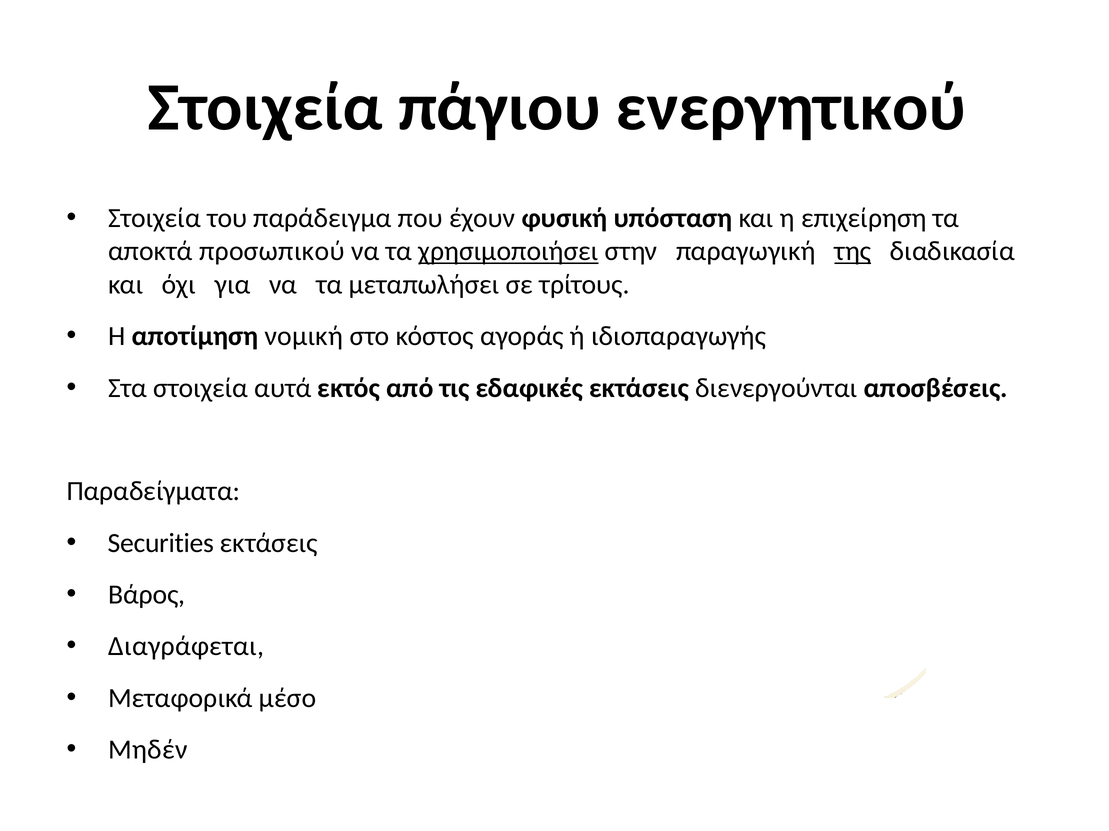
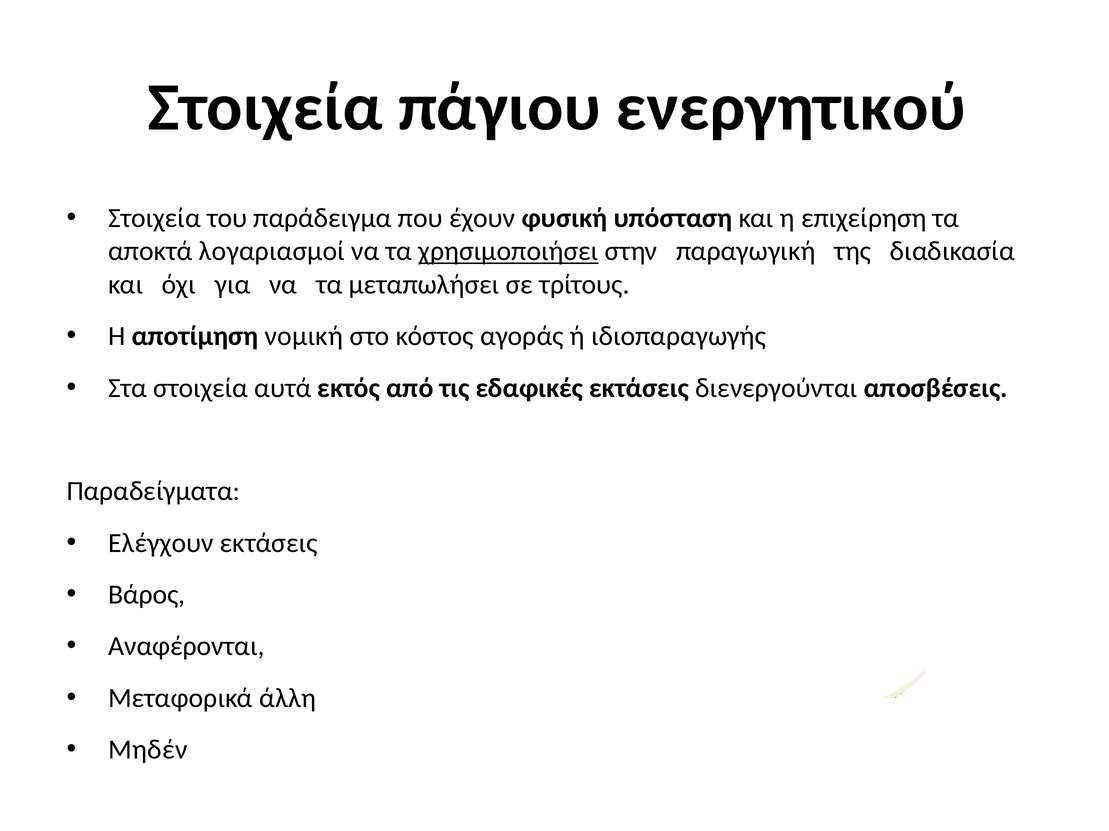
προσωπικού: προσωπικού -> λογαριασμοί (272, 251)
της underline: present -> none (853, 251)
Securities: Securities -> Ελέγχουν (161, 543)
Διαγράφεται: Διαγράφεται -> Αναφέρονται (186, 647)
μέσο: μέσο -> άλλη (288, 699)
